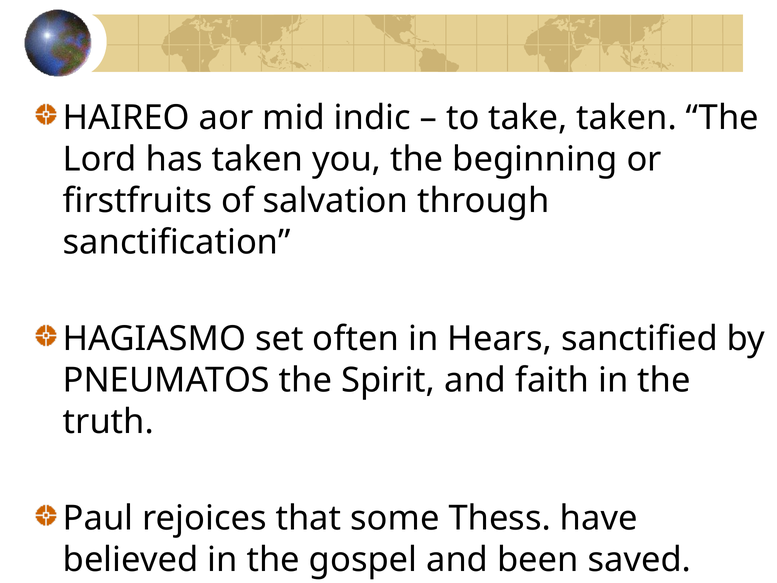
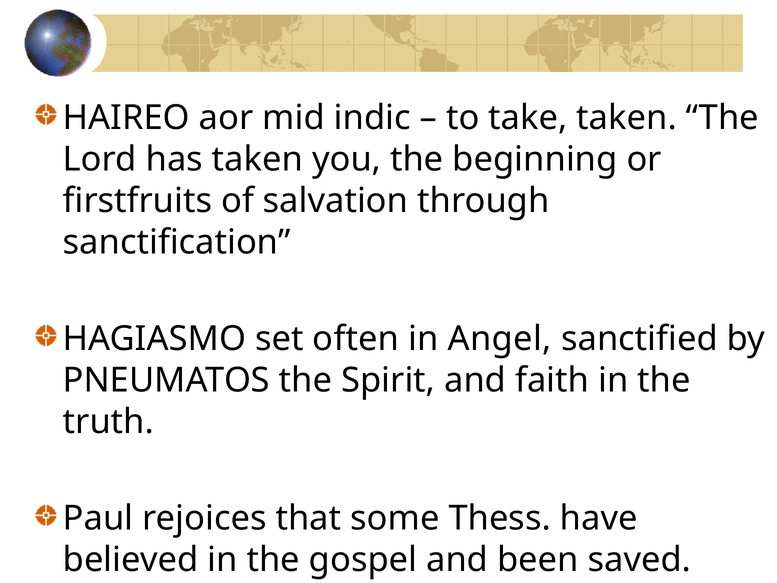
Hears: Hears -> Angel (500, 339)
